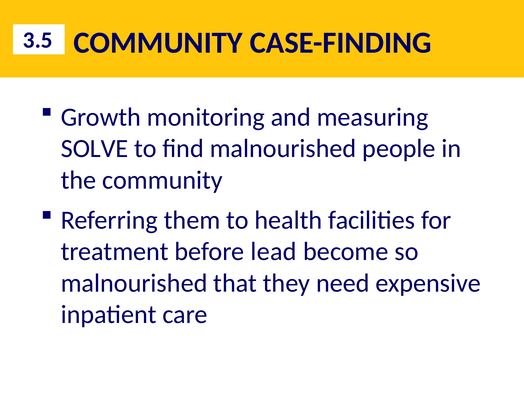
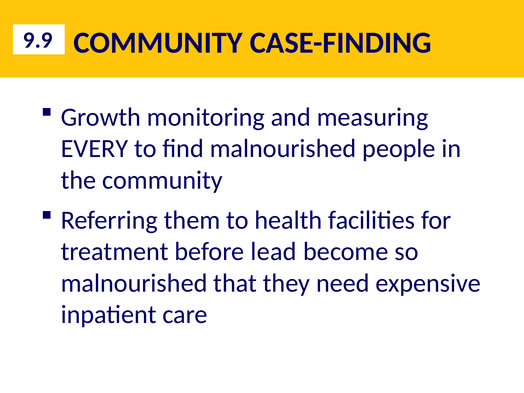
3.5: 3.5 -> 9.9 (38, 40)
SOLVE: SOLVE -> EVERY (95, 149)
